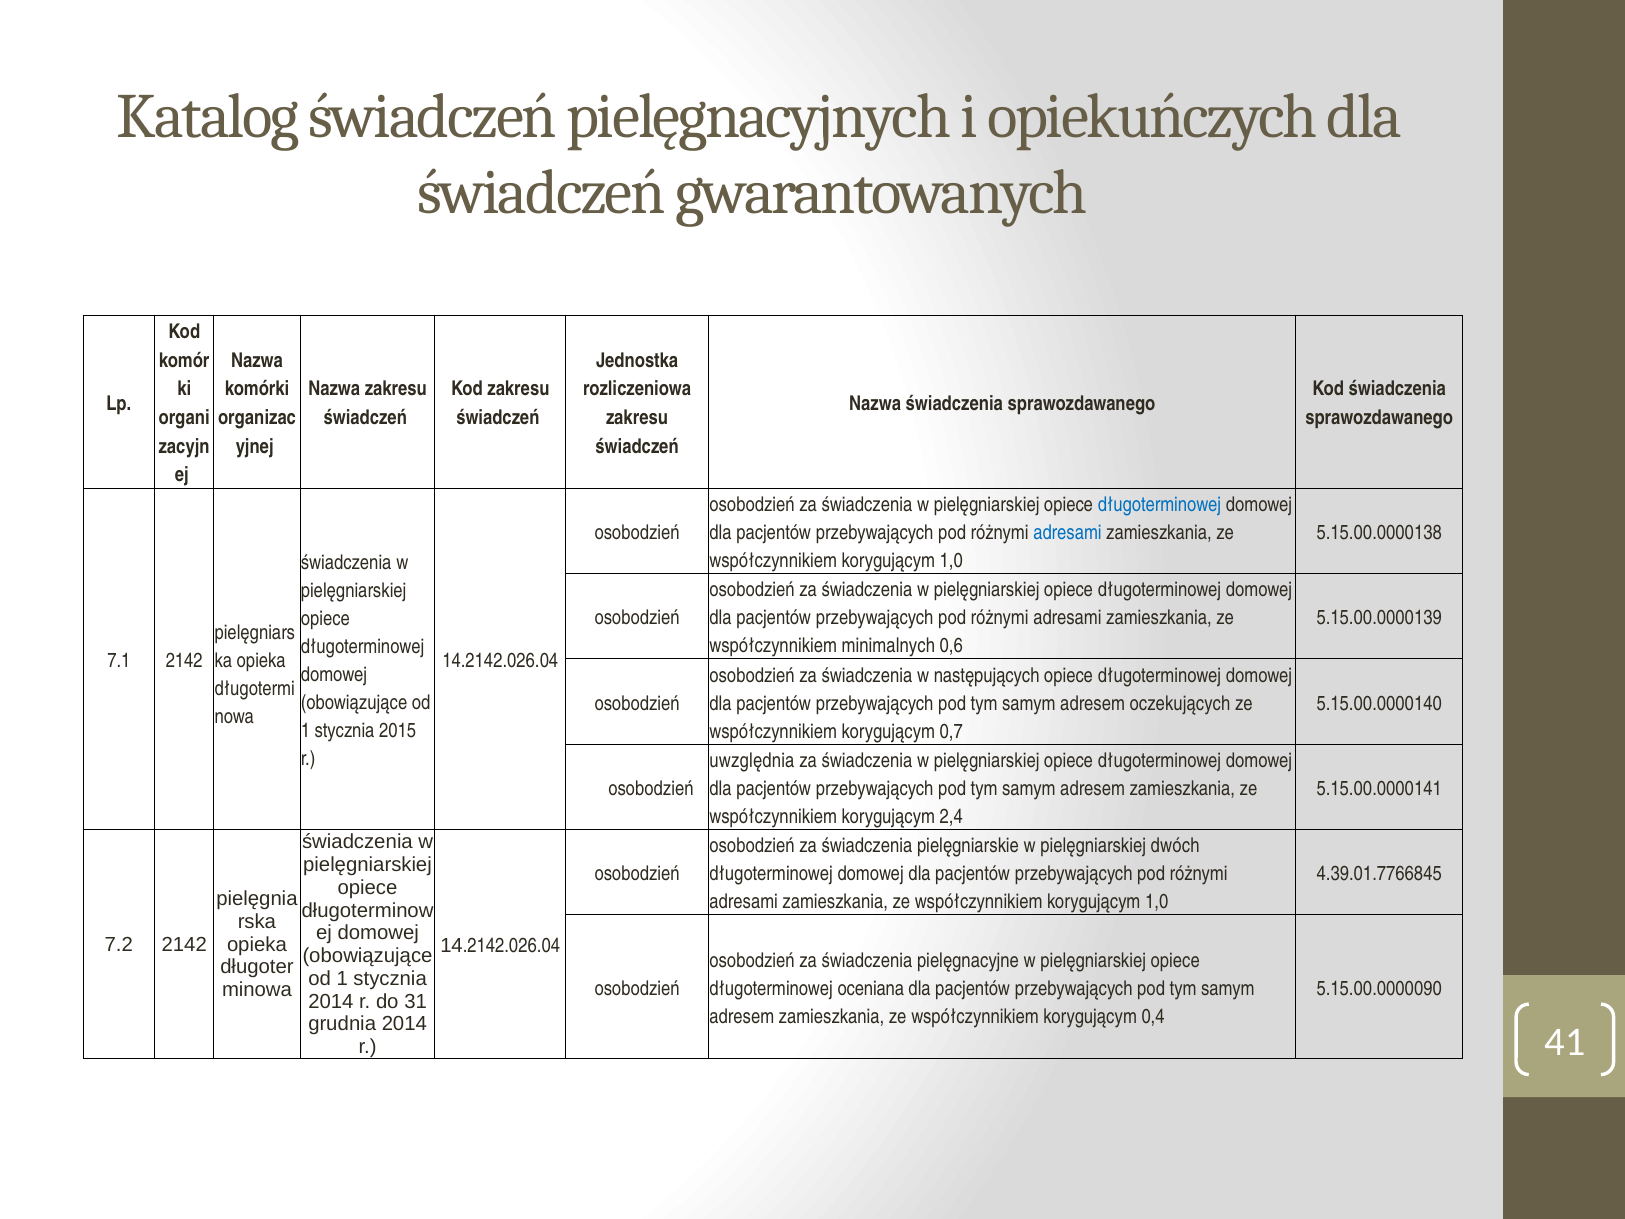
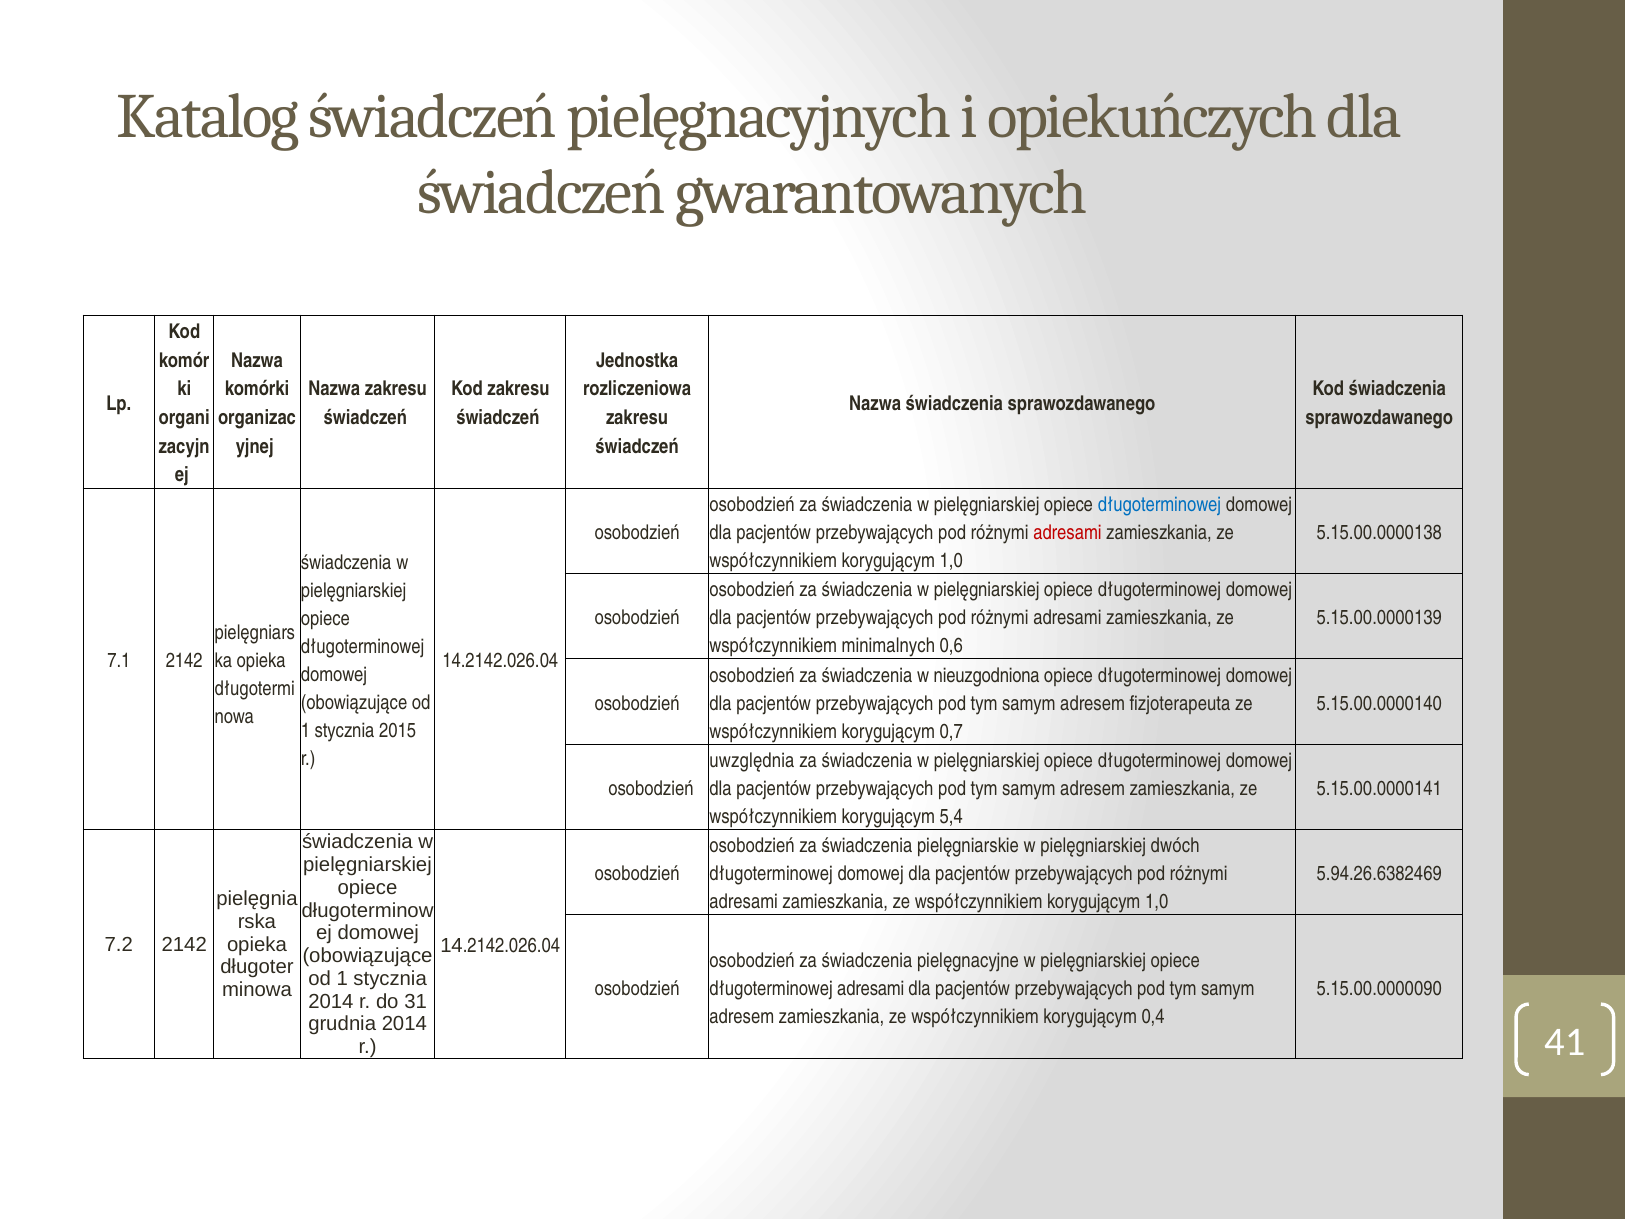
adresami colour: blue -> red (1067, 533)
następujących: następujących -> nieuzgodniona (987, 675)
oczekujących: oczekujących -> fizjoterapeuta (1180, 703)
2,4: 2,4 -> 5,4 (951, 816)
4.39.01.7766845: 4.39.01.7766845 -> 5.94.26.6382469 (1379, 874)
długoterminowej oceniana: oceniana -> adresami (871, 988)
